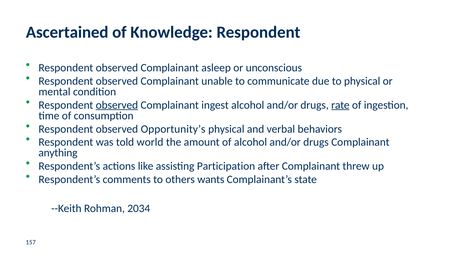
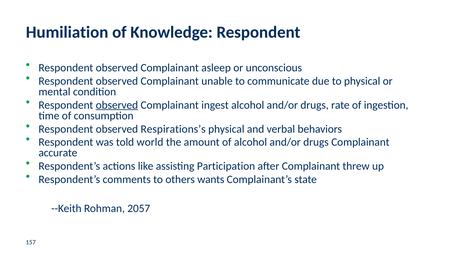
Ascertained: Ascertained -> Humiliation (67, 32)
rate underline: present -> none (340, 105)
Opportunity’s: Opportunity’s -> Respirations’s (173, 129)
anything: anything -> accurate (58, 153)
2034: 2034 -> 2057 (139, 208)
